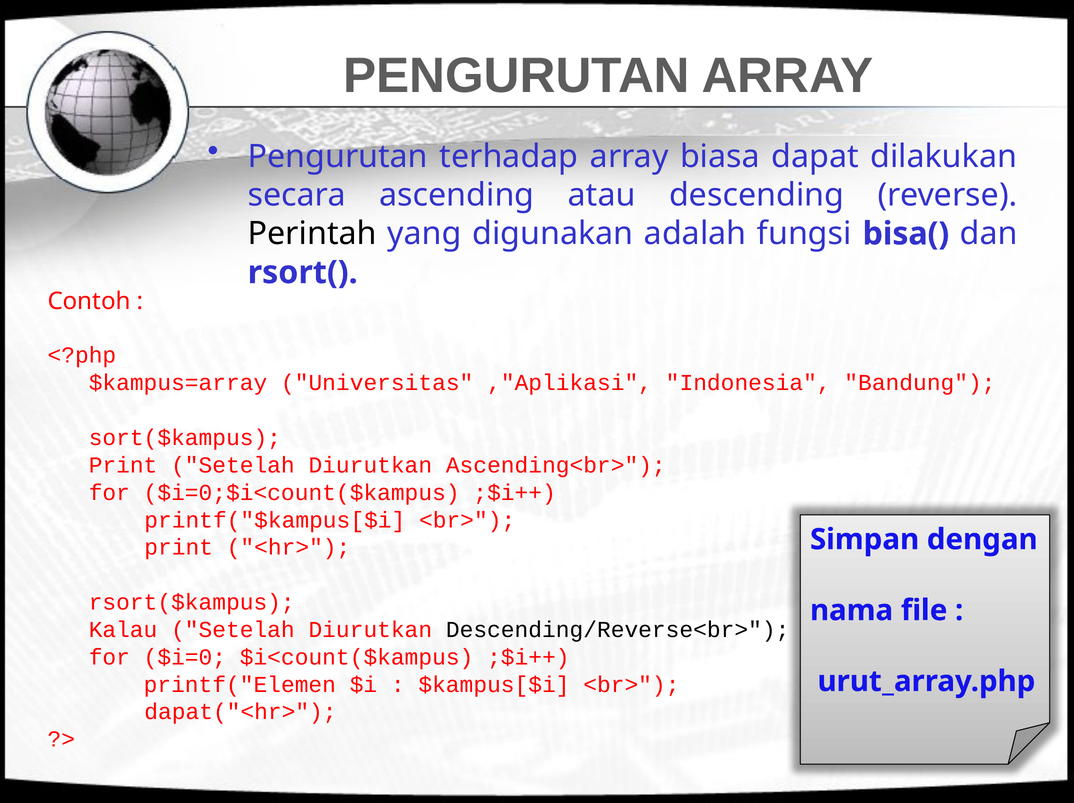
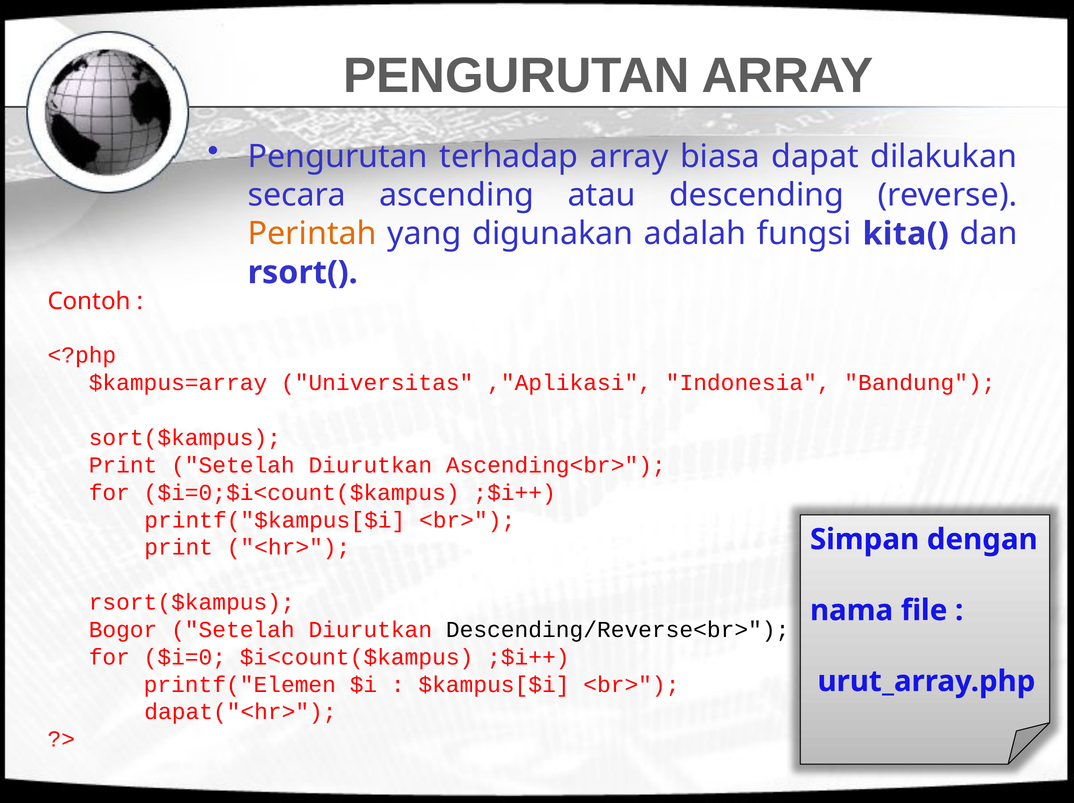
Perintah colour: black -> orange (312, 234)
bisa(: bisa( -> kita( (906, 234)
Kalau: Kalau -> Bogor (123, 630)
